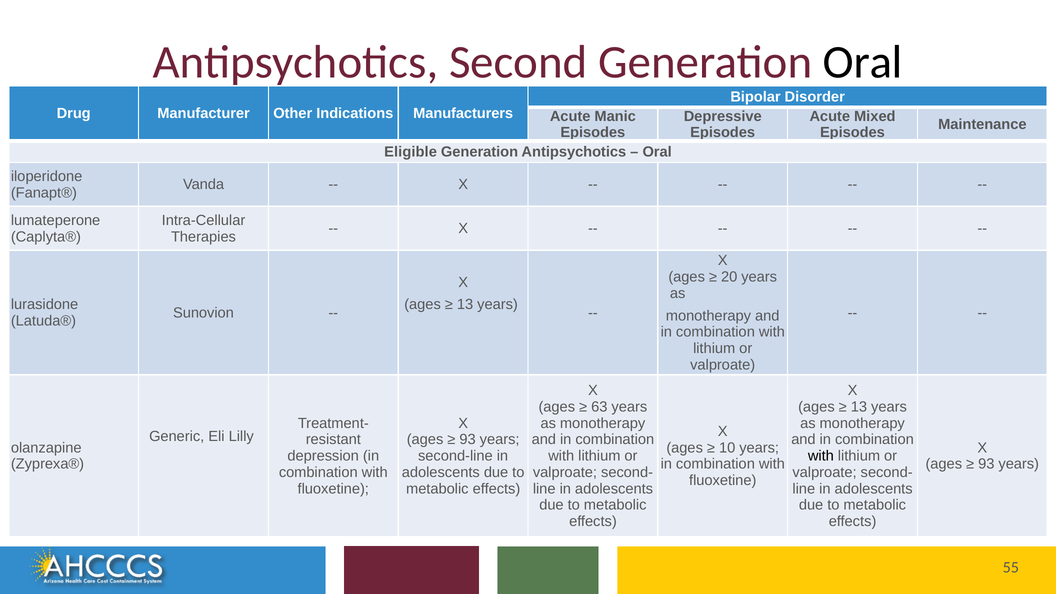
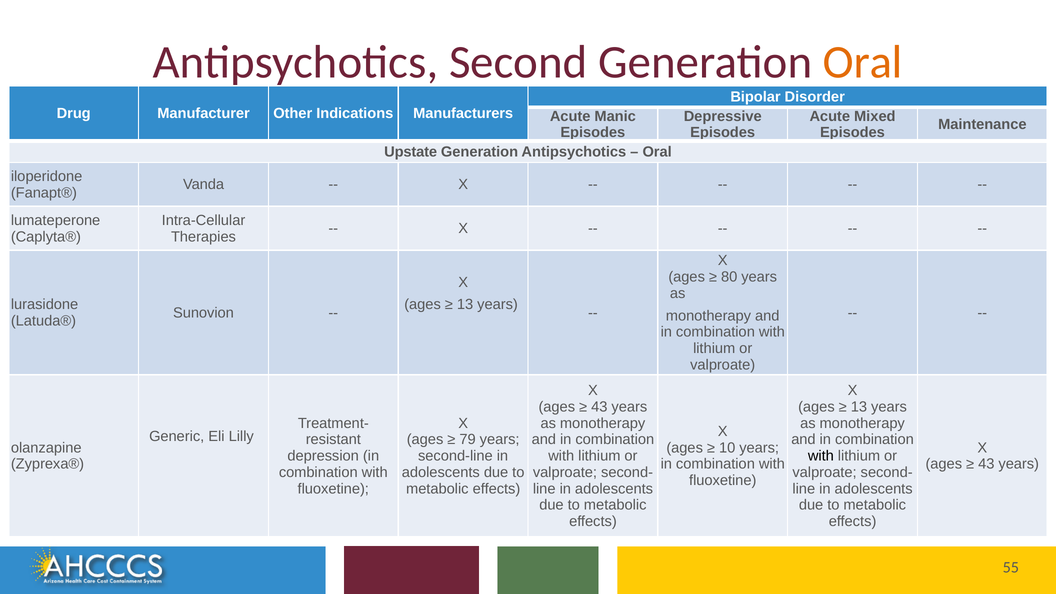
Oral colour: black -> orange (863, 62)
Eligible: Eligible -> Upstate (411, 152)
20: 20 -> 80 (729, 277)
63: 63 -> 43 (599, 407)
93: 93 -> 79 (468, 440)
93: 93 -> 43 (986, 464)
